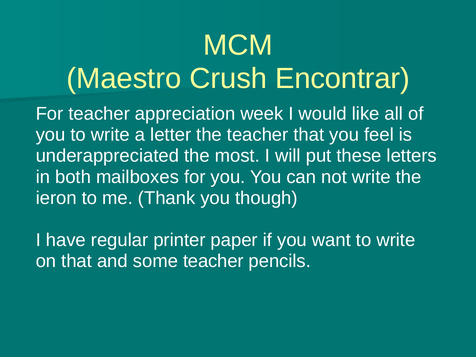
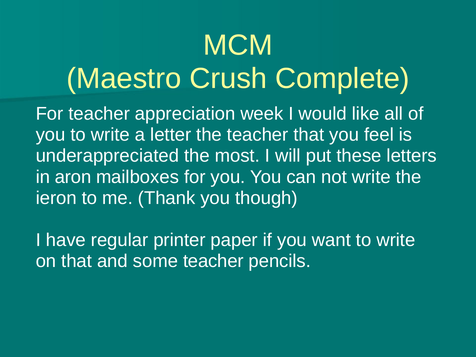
Encontrar: Encontrar -> Complete (342, 78)
both: both -> aron (73, 177)
